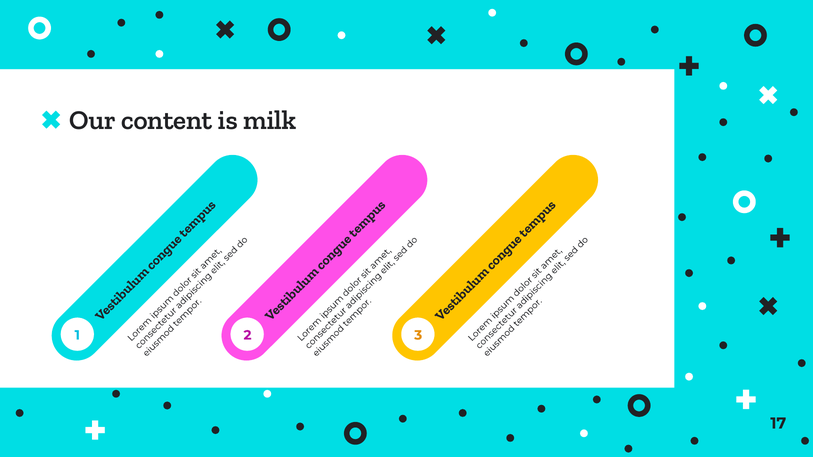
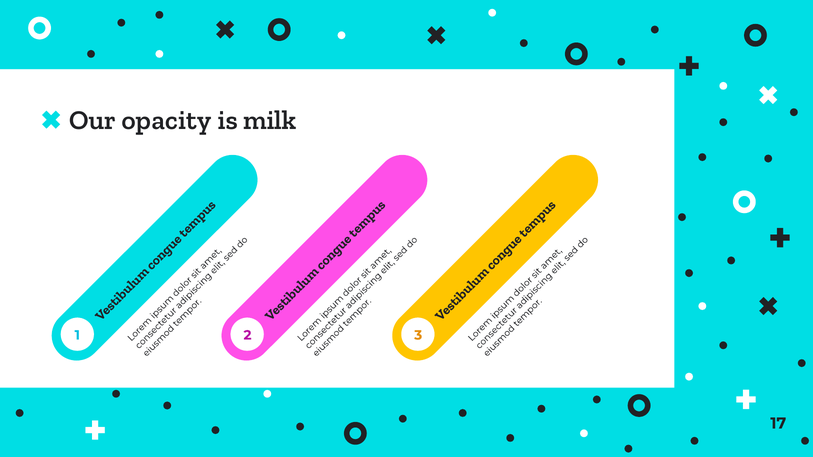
content: content -> opacity (167, 120)
